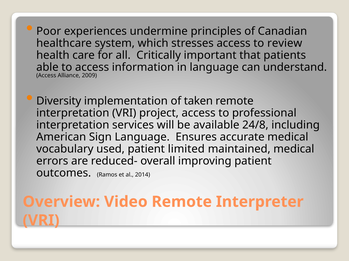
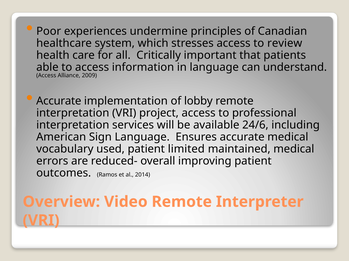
Diversity: Diversity -> Accurate (59, 101)
taken: taken -> lobby (198, 101)
24/8: 24/8 -> 24/6 (255, 125)
